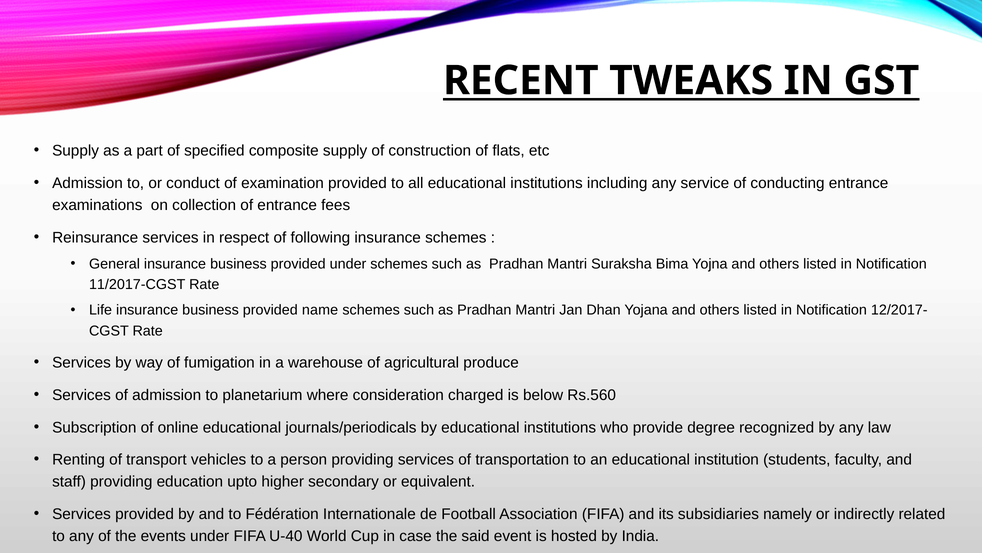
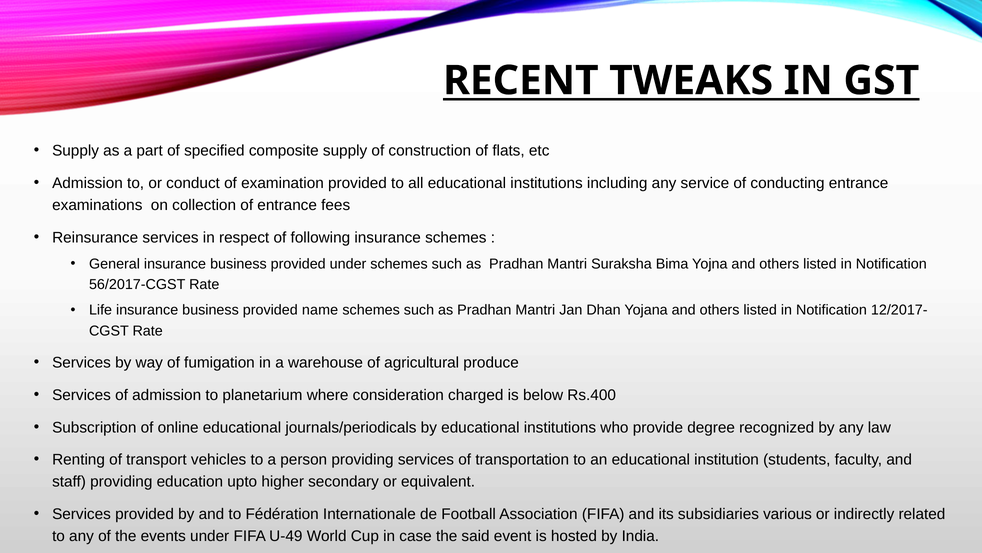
11/2017-CGST: 11/2017-CGST -> 56/2017-CGST (137, 284)
Rs.560: Rs.560 -> Rs.400 (592, 395)
namely: namely -> various (788, 514)
U-40: U-40 -> U-49 (286, 536)
